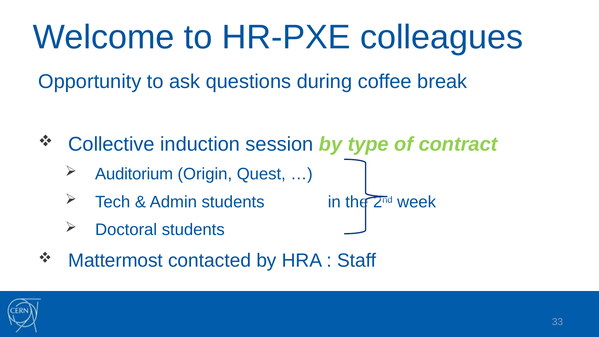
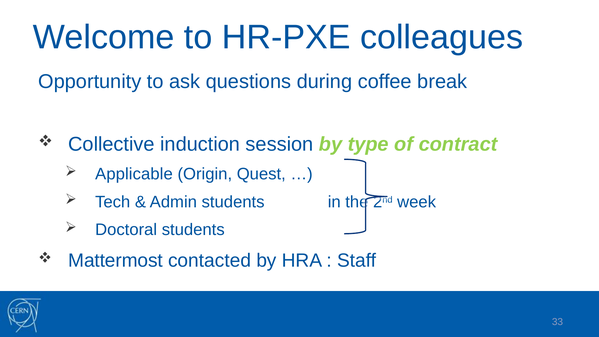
Auditorium: Auditorium -> Applicable (134, 174)
